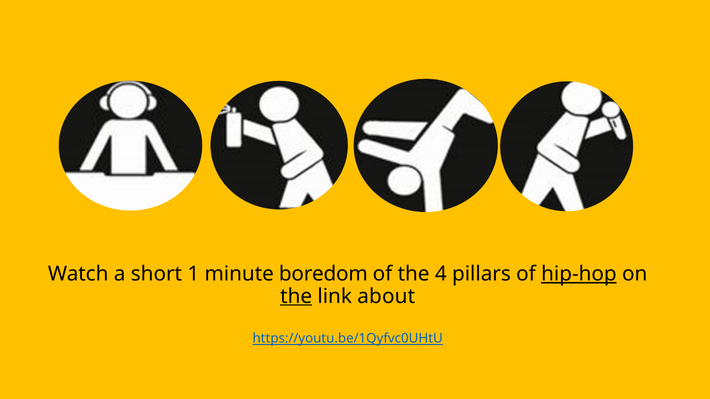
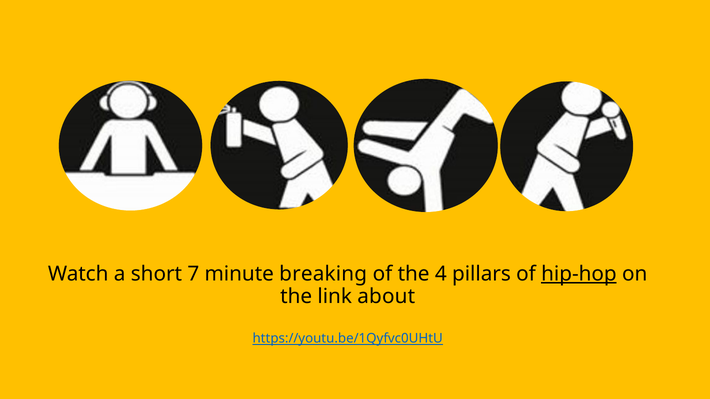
1: 1 -> 7 (193, 274)
boredom: boredom -> breaking (323, 274)
the underline: present -> none (296, 296)
